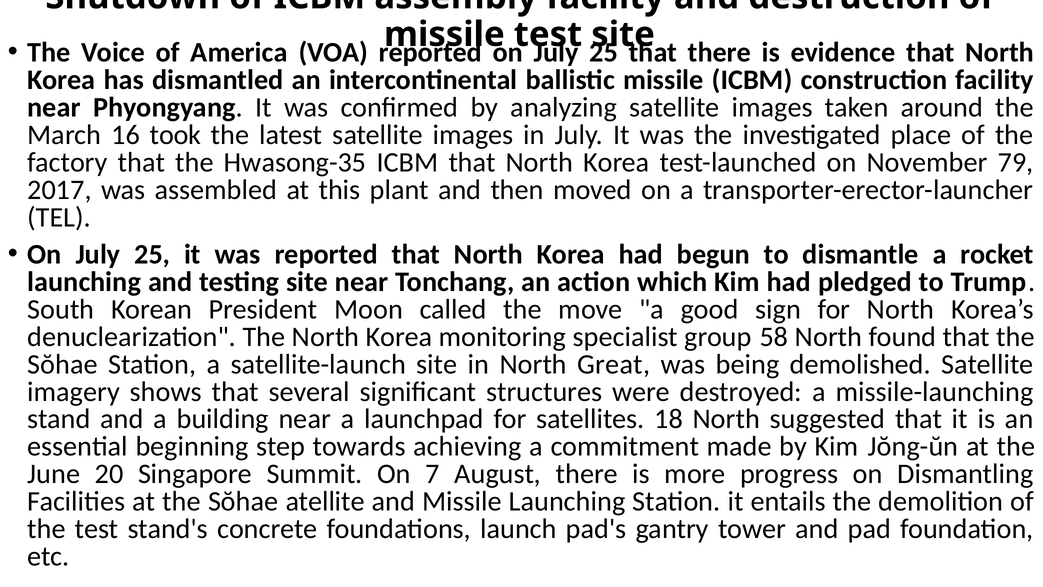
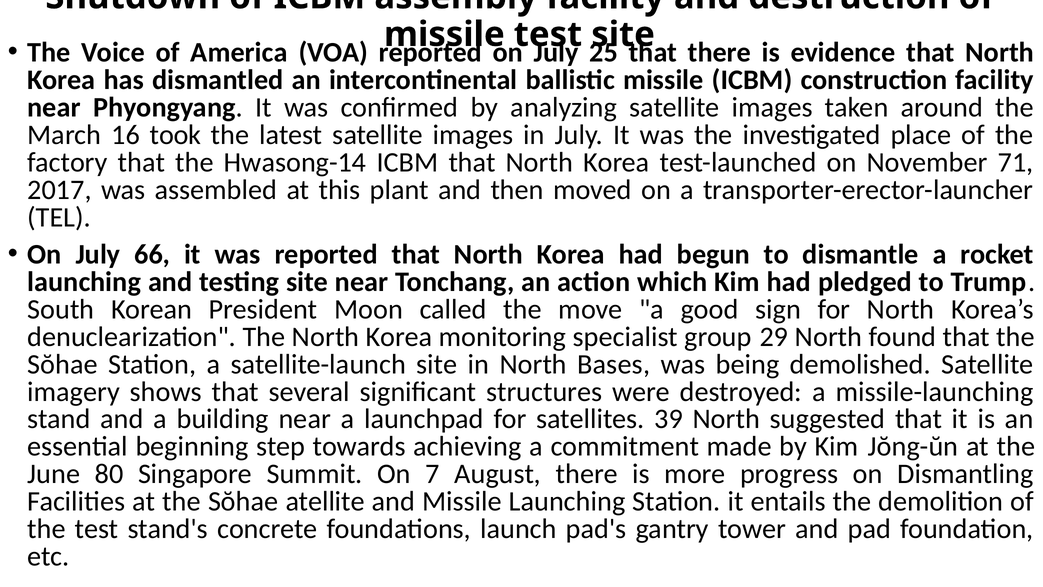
Hwasong-35: Hwasong-35 -> Hwasong-14 (295, 162)
79: 79 -> 71 (1016, 162)
25: 25 -> 66 (152, 254)
58: 58 -> 29 (774, 337)
Great: Great -> Bases (614, 364)
18: 18 -> 39 (669, 419)
20: 20 -> 80 (109, 474)
